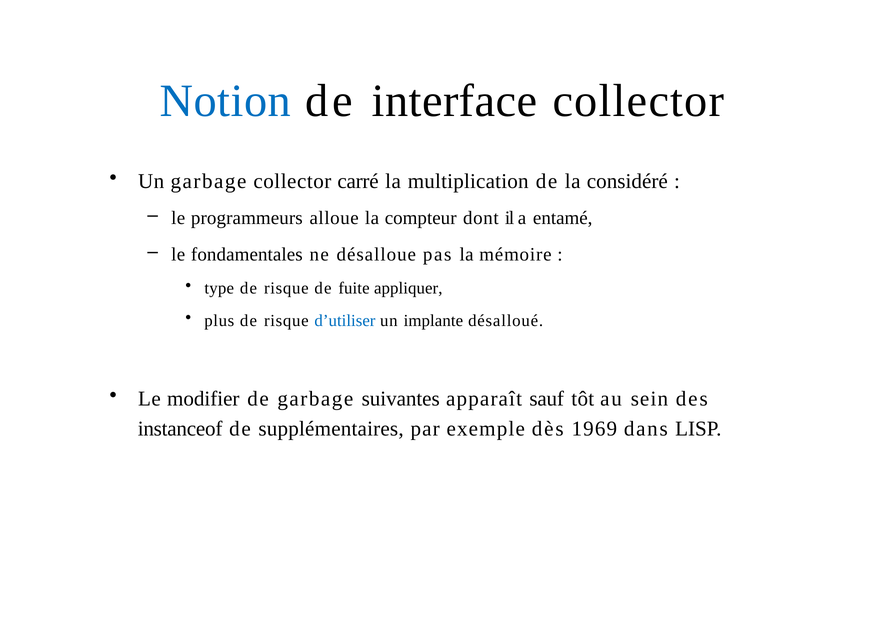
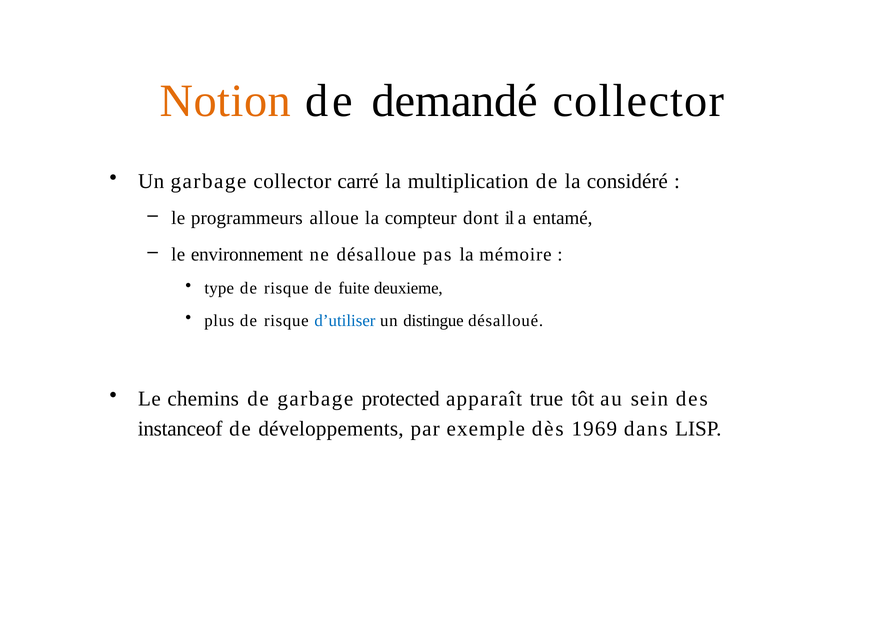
Notion colour: blue -> orange (225, 101)
interface: interface -> demandé (455, 101)
fondamentales: fondamentales -> environnement (247, 255)
appliquer: appliquer -> deuxieme (408, 288)
implante: implante -> distingue (434, 321)
modifier: modifier -> chemins (203, 399)
suivantes: suivantes -> protected (401, 399)
sauf: sauf -> true (546, 399)
supplémentaires: supplémentaires -> développements (331, 429)
